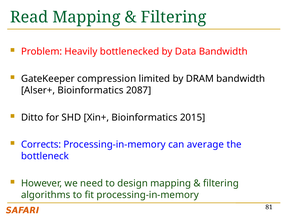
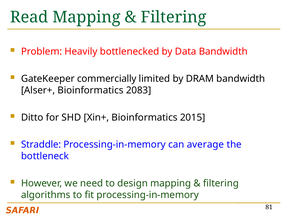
compression: compression -> commercially (107, 78)
2087: 2087 -> 2083 (139, 90)
Corrects: Corrects -> Straddle (41, 144)
